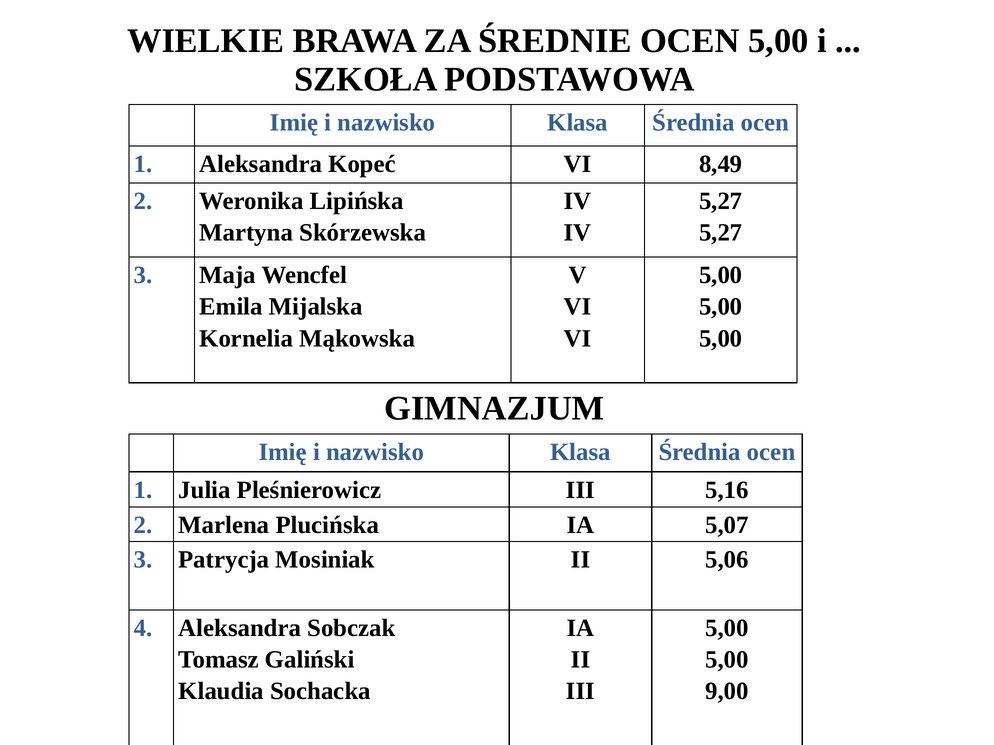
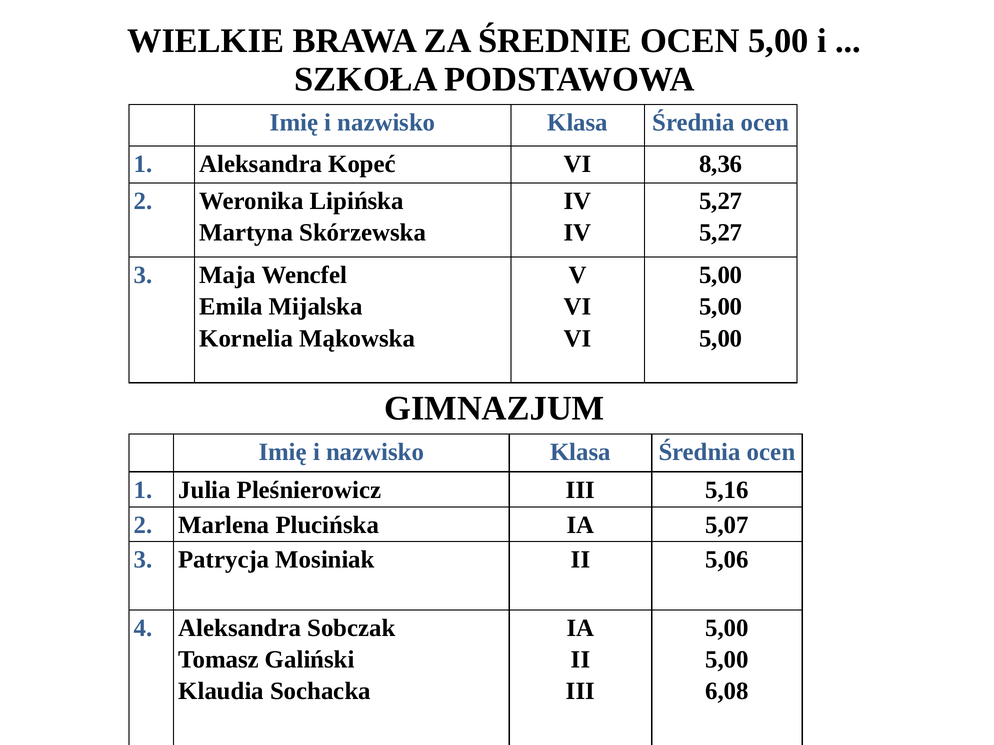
8,49: 8,49 -> 8,36 (721, 164)
9,00: 9,00 -> 6,08 (727, 692)
